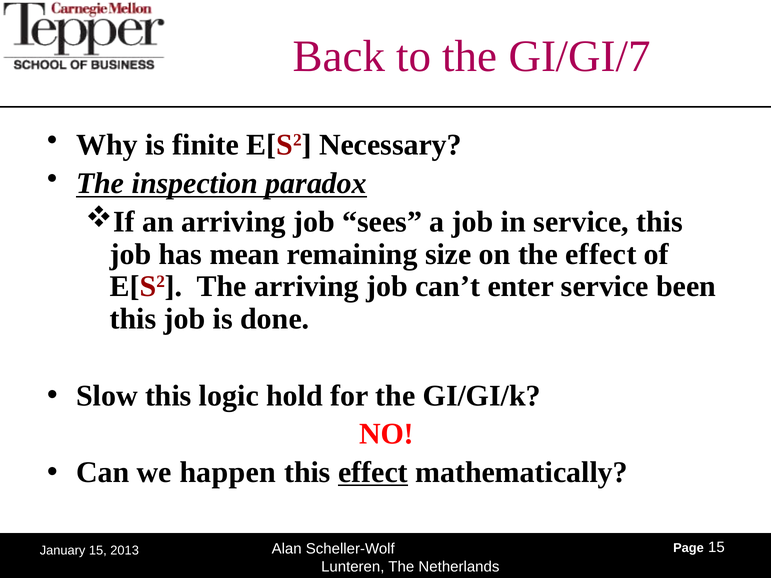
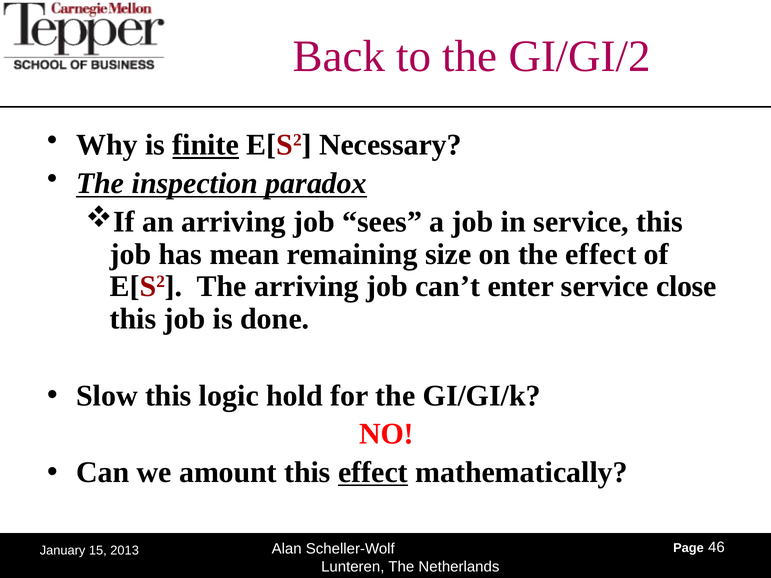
GI/GI/7: GI/GI/7 -> GI/GI/2 (580, 57)
finite underline: none -> present (206, 145)
been: been -> close (686, 287)
happen: happen -> amount (228, 473)
Page 15: 15 -> 46 (716, 548)
